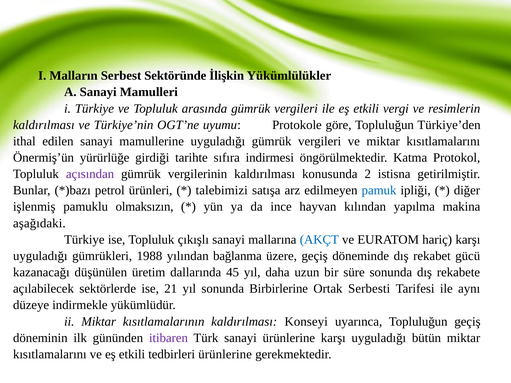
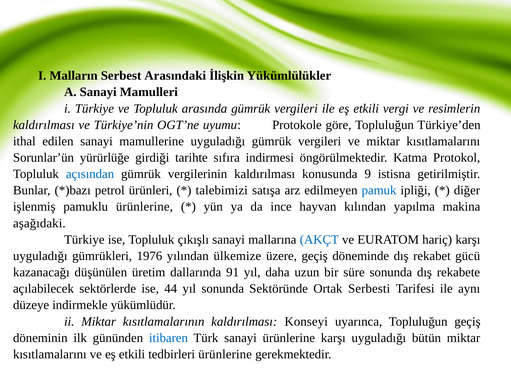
Sektöründe: Sektöründe -> Arasındaki (175, 76)
Önermiş’ün: Önermiş’ün -> Sorunlar’ün (43, 158)
açısından colour: purple -> blue (90, 174)
2: 2 -> 9 (368, 174)
pamuklu olmaksızın: olmaksızın -> ürünlerine (144, 207)
1988: 1988 -> 1976 (149, 256)
bağlanma: bağlanma -> ülkemize (237, 256)
45: 45 -> 91 (233, 272)
21: 21 -> 44 (171, 289)
Birbirlerine: Birbirlerine -> Sektöründe (279, 289)
itibaren colour: purple -> blue (168, 338)
